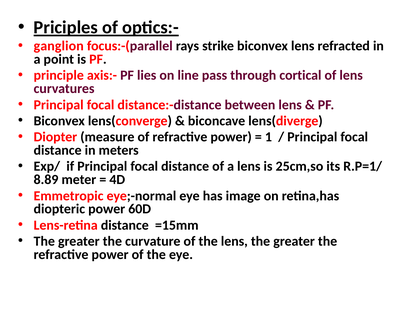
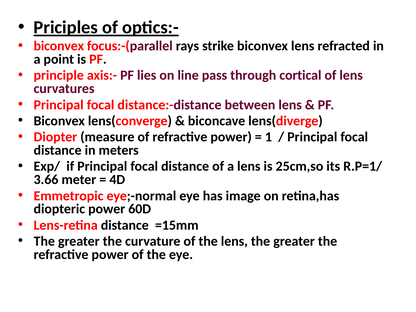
ganglion: ganglion -> biconvex (59, 46)
8.89: 8.89 -> 3.66 (46, 180)
